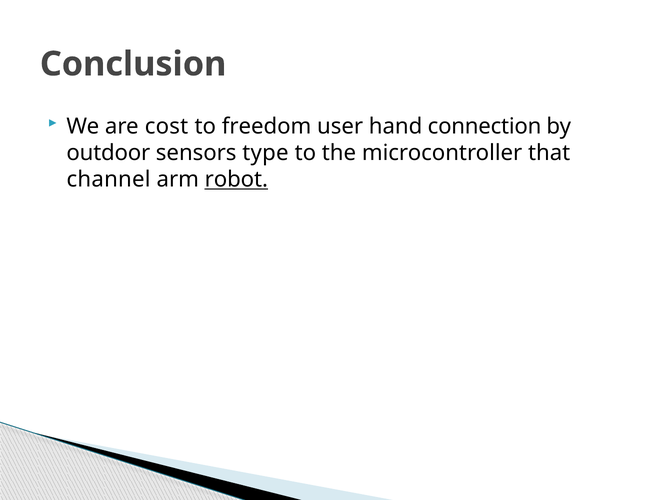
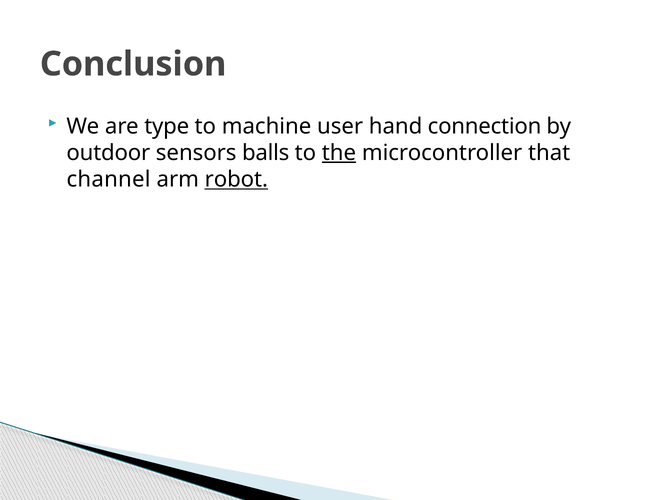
cost: cost -> type (167, 126)
freedom: freedom -> machine (267, 126)
type: type -> balls (266, 153)
the underline: none -> present (339, 153)
